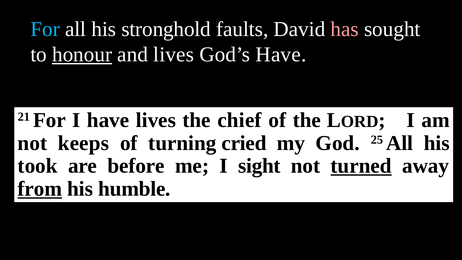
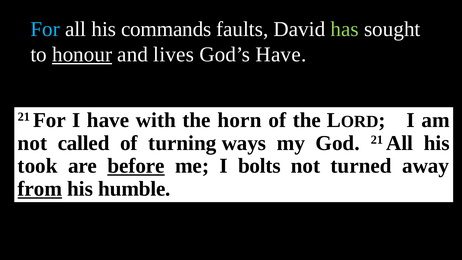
stronghold: stronghold -> commands (166, 29)
has colour: pink -> light green (345, 29)
have lives: lives -> with (156, 120)
chief: chief -> horn (240, 120)
keeps: keeps -> called (84, 143)
cried: cried -> ways (244, 143)
God 25: 25 -> 21 (377, 140)
before underline: none -> present (136, 166)
sight: sight -> bolts (259, 166)
turned underline: present -> none (361, 166)
